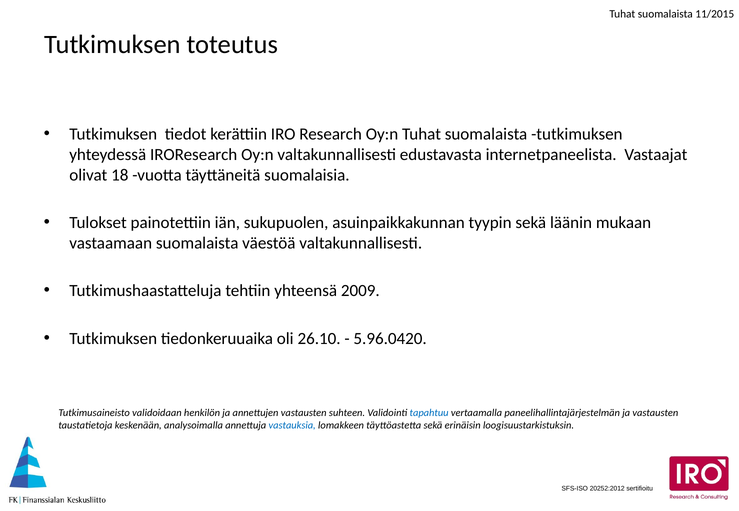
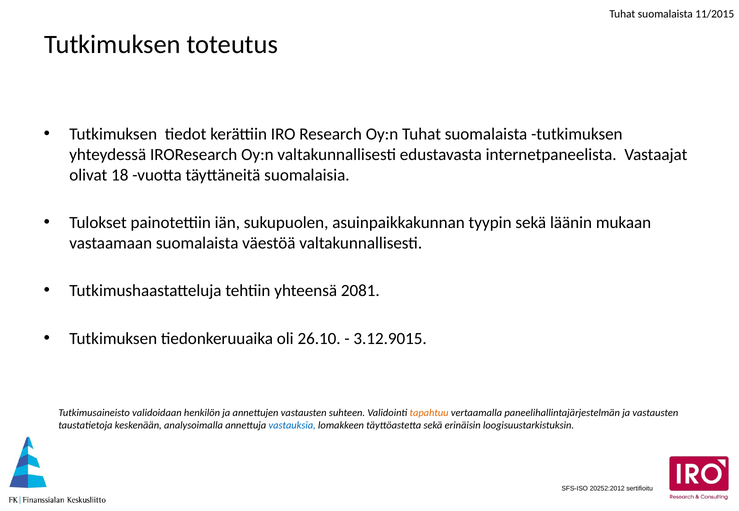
2009: 2009 -> 2081 (360, 291)
5.96.0420: 5.96.0420 -> 3.12.9015 (390, 339)
tapahtuu colour: blue -> orange (429, 413)
